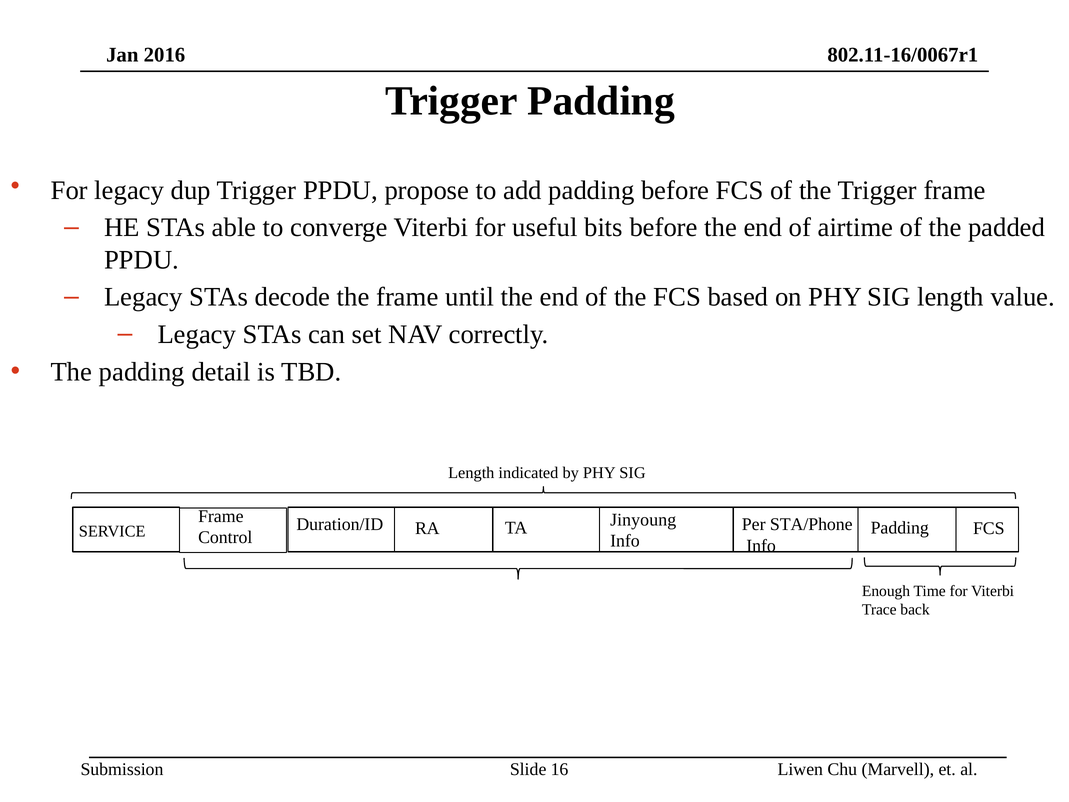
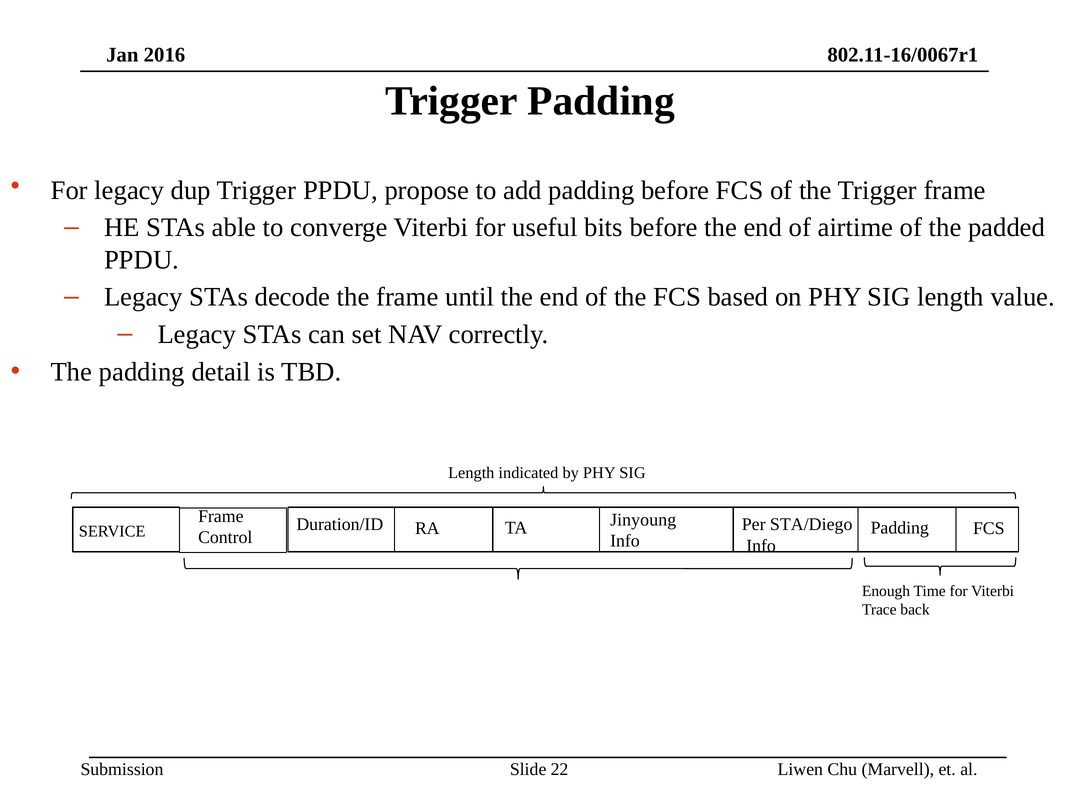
STA/Phone: STA/Phone -> STA/Diego (811, 524)
16: 16 -> 22 (560, 769)
